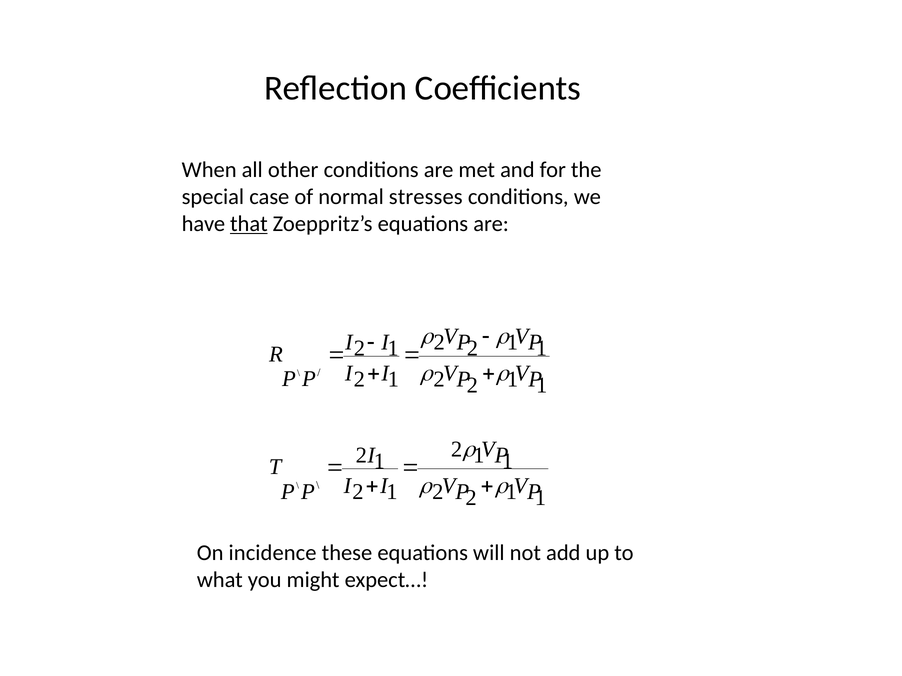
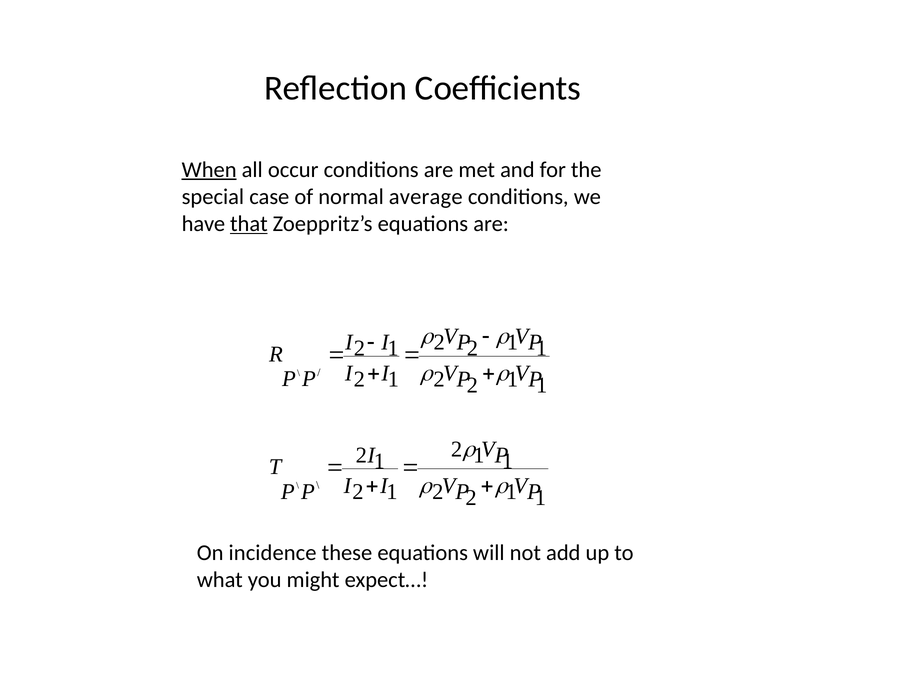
When underline: none -> present (209, 170)
other: other -> occur (293, 170)
stresses: stresses -> average (426, 197)
